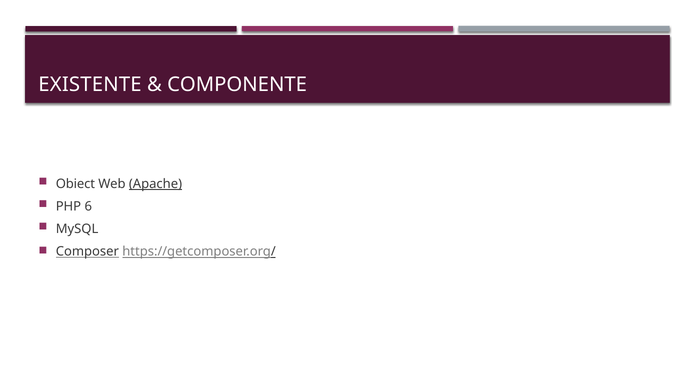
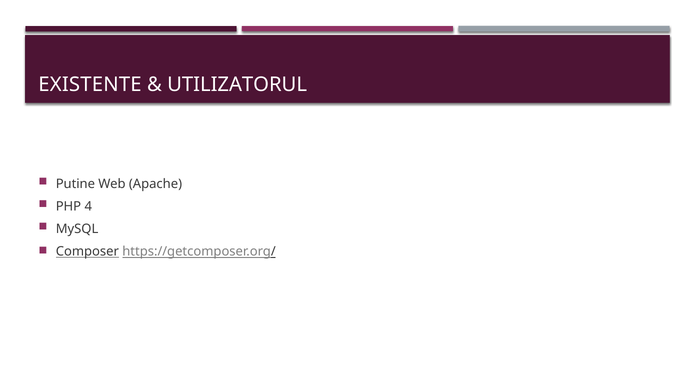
COMPONENTE: COMPONENTE -> UTILIZATORUL (237, 84)
Obiect: Obiect -> Putine (75, 184)
Apache underline: present -> none (155, 184)
6: 6 -> 4 (88, 206)
